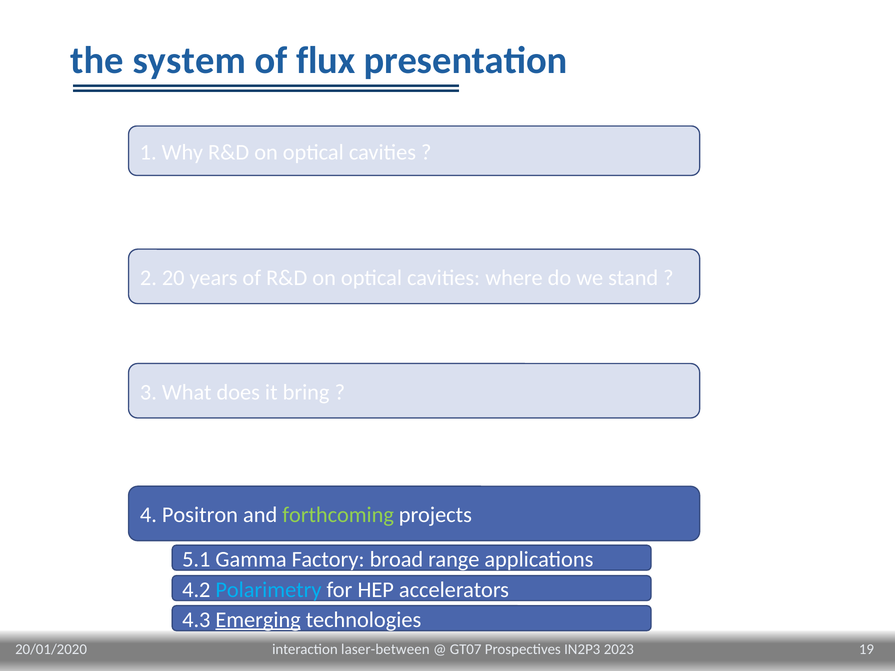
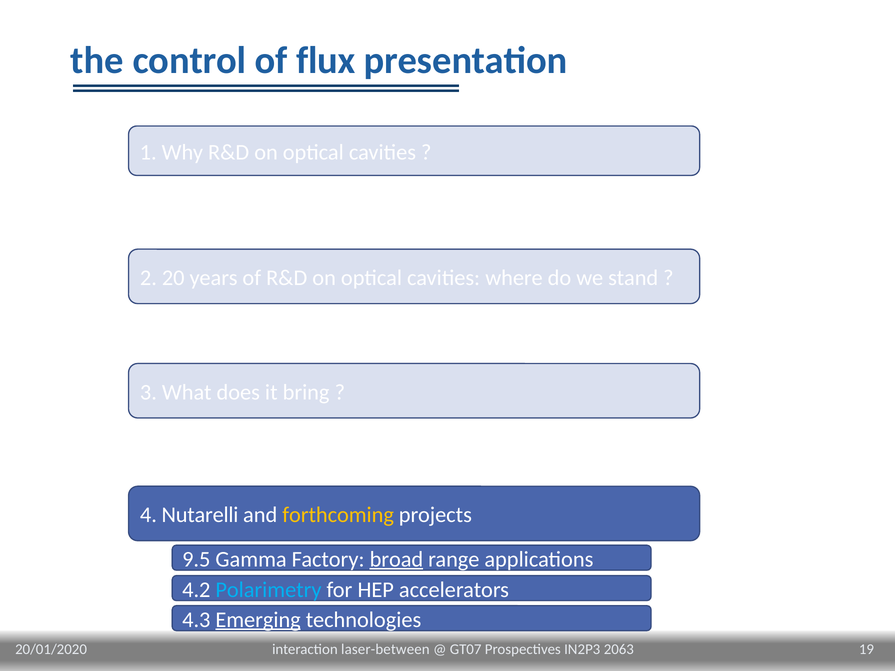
system: system -> control (189, 61)
Positron: Positron -> Nutarelli (200, 515)
forthcoming colour: light green -> yellow (338, 515)
5.1: 5.1 -> 9.5 (196, 559)
broad underline: none -> present (396, 559)
2023: 2023 -> 2063 (619, 650)
